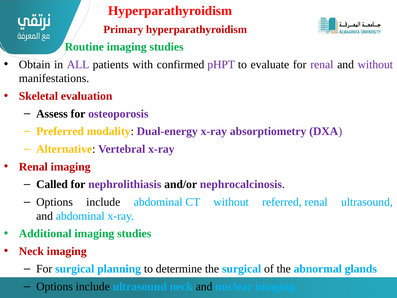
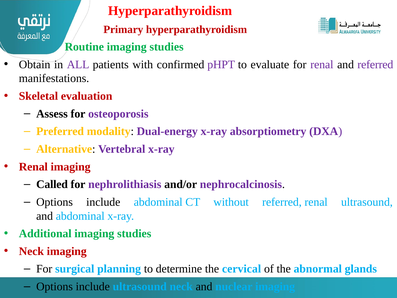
and without: without -> referred (375, 64)
the surgical: surgical -> cervical (242, 269)
